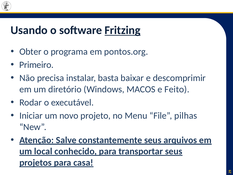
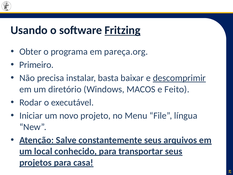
pontos.org: pontos.org -> pareça.org (126, 52)
descomprimir underline: none -> present (179, 78)
pilhas: pilhas -> língua (186, 115)
